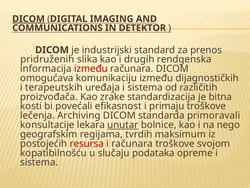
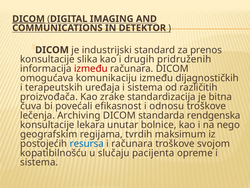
pridruženih: pridruženih -> konsultacije (47, 59)
rendgenska: rendgenska -> pridruženih (184, 59)
kosti: kosti -> čuva (31, 106)
primaju: primaju -> odnosu (167, 106)
primoravali: primoravali -> rendgenska (214, 115)
unutar underline: present -> none (123, 125)
resursa colour: red -> blue (87, 143)
podataka: podataka -> pacijenta (153, 153)
